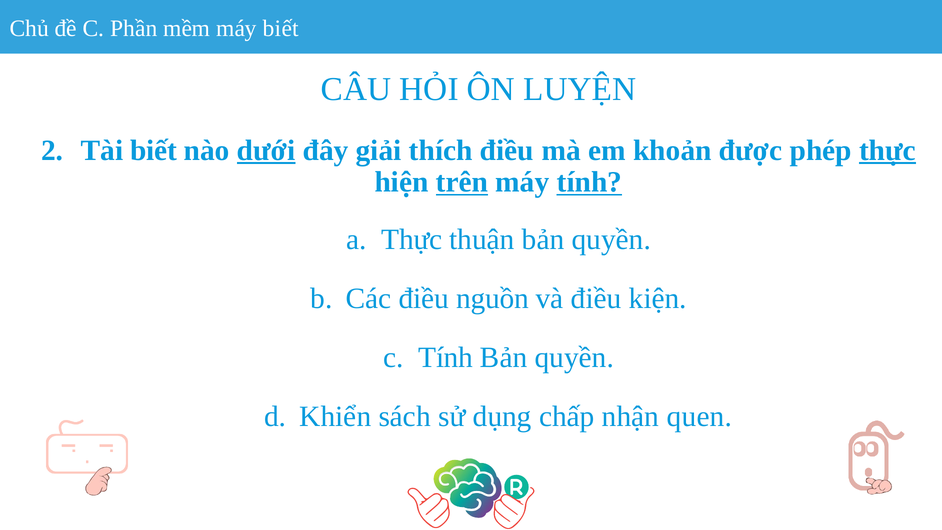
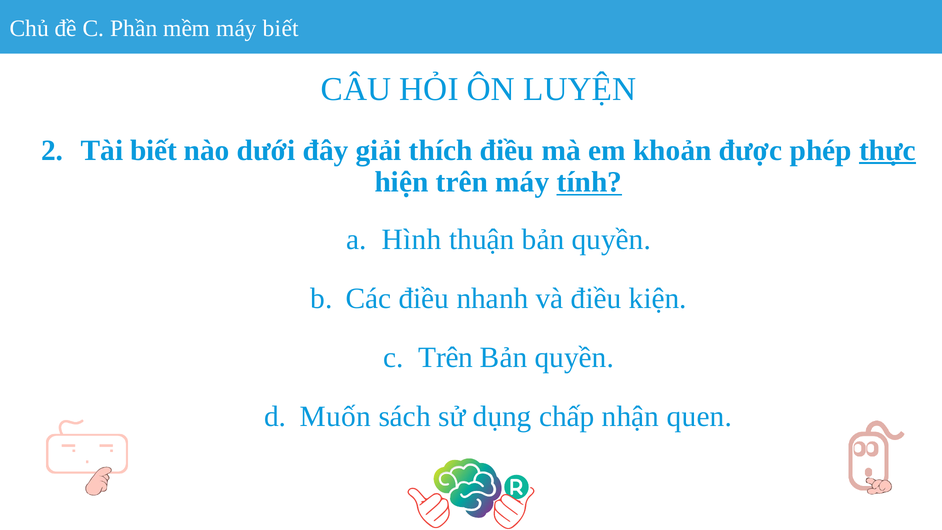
dưới underline: present -> none (266, 150)
trên underline: present -> none (462, 182)
Thực: Thực -> Hình (412, 240)
nguồn: nguồn -> nhanh (493, 298)
c Tính: Tính -> Trên (446, 357)
Khiển: Khiển -> Muốn (335, 416)
